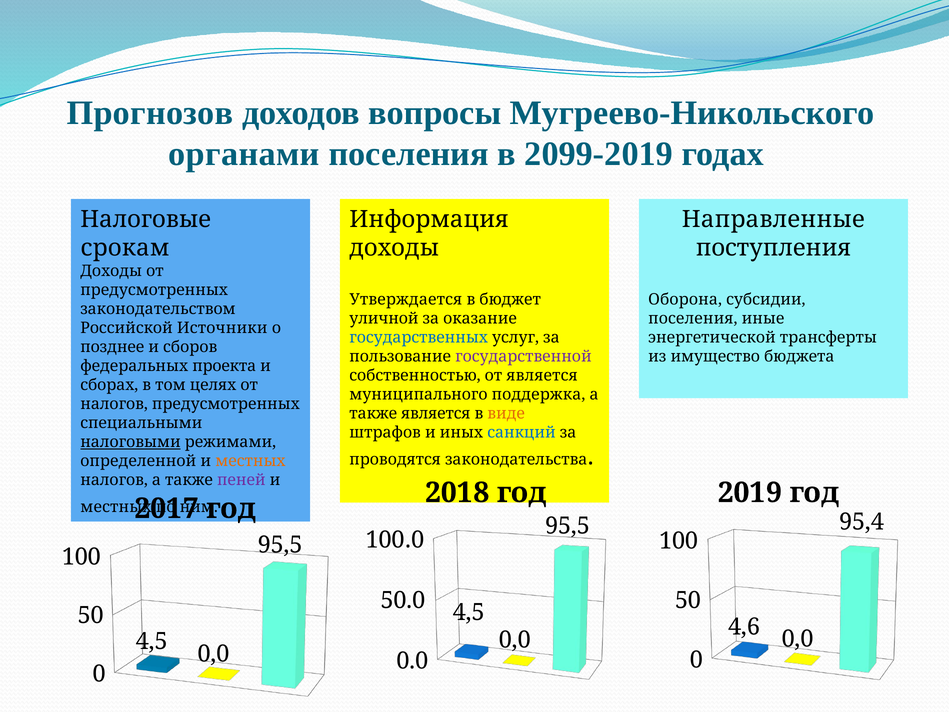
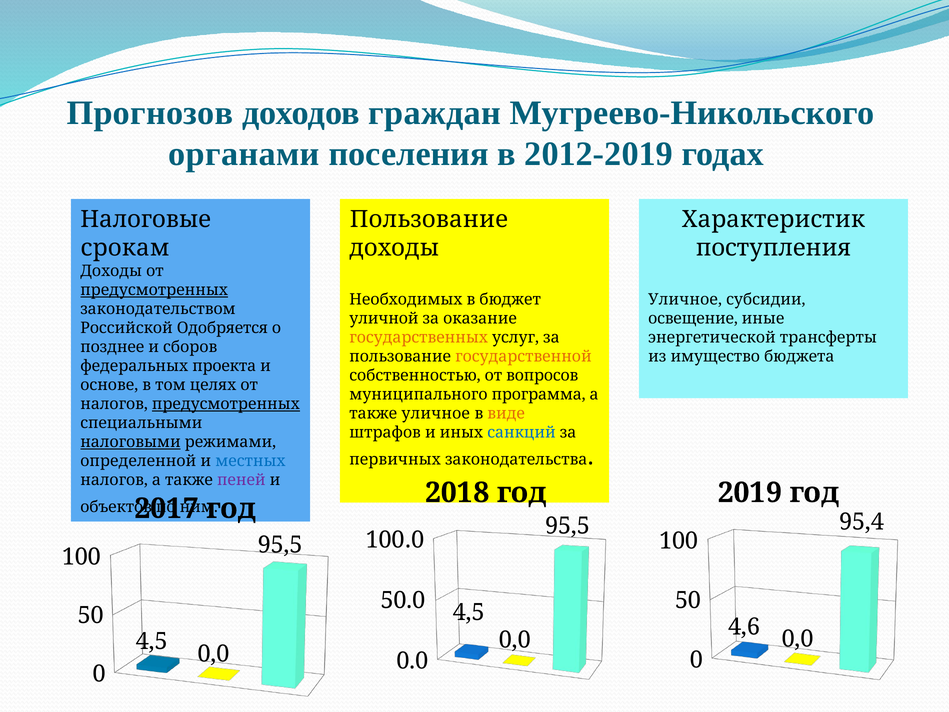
вопросы: вопросы -> граждан (435, 113)
2099-2019: 2099-2019 -> 2012-2019 (599, 154)
Информация: Информация -> Пользование (429, 219)
Направленные: Направленные -> Характеристик (773, 219)
предусмотренных underline: none -> present (154, 290)
Утверждается: Утверждается -> Необходимых (406, 300)
Оборона: Оборона -> Уличное (685, 300)
поселения: поселения -> освещение (693, 319)
Источники: Источники -> Одобряется (222, 328)
государственных colour: blue -> orange (419, 338)
государственной colour: purple -> orange (523, 357)
от является: является -> вопросов (542, 376)
сборах: сборах -> основе (109, 385)
поддержка: поддержка -> программа (539, 394)
предусмотренных underline: none -> present (226, 404)
также является: является -> уличное (436, 413)
проводятся: проводятся -> первичных (395, 459)
местных colour: orange -> blue (250, 461)
местных: местных -> объектов (116, 507)
